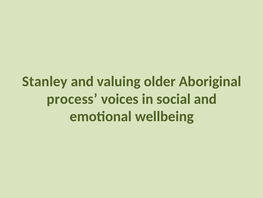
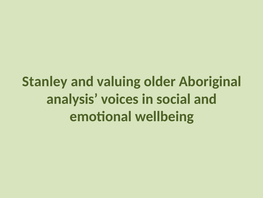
process: process -> analysis (72, 99)
